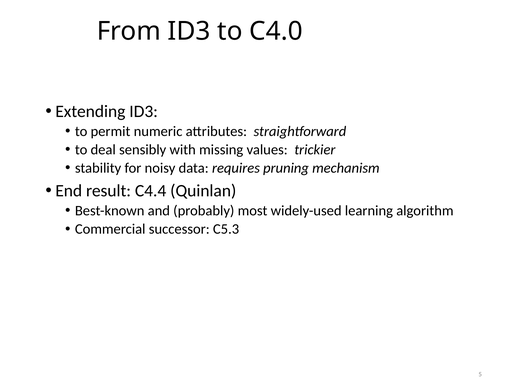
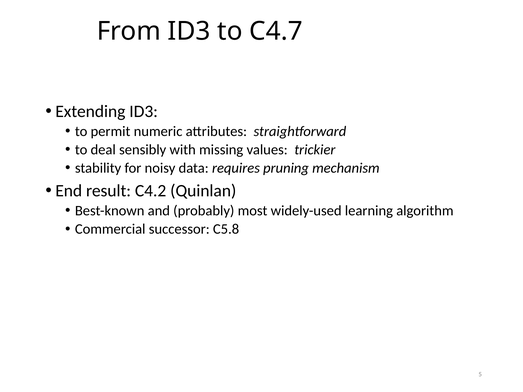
C4.0: C4.0 -> C4.7 (276, 31)
C4.4: C4.4 -> C4.2 (151, 191)
C5.3: C5.3 -> C5.8 (226, 229)
